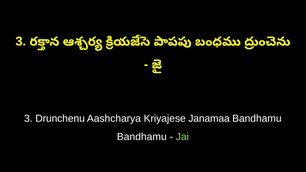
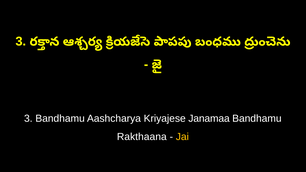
3 Drunchenu: Drunchenu -> Bandhamu (60, 119)
Bandhamu: Bandhamu -> Rakthaana (142, 137)
Jai colour: light green -> yellow (182, 137)
